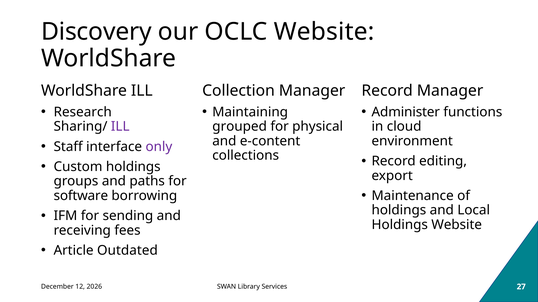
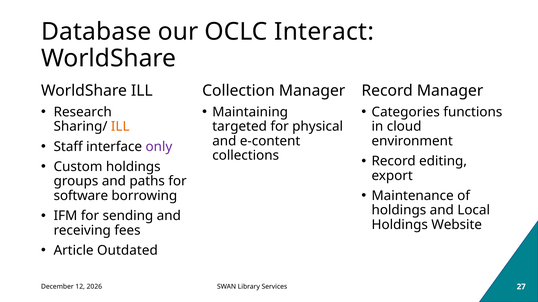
Discovery: Discovery -> Database (96, 32)
OCLC Website: Website -> Interact (324, 32)
Administer: Administer -> Categories (406, 112)
ILL colour: purple -> orange (120, 127)
grouped: grouped -> targeted (240, 127)
